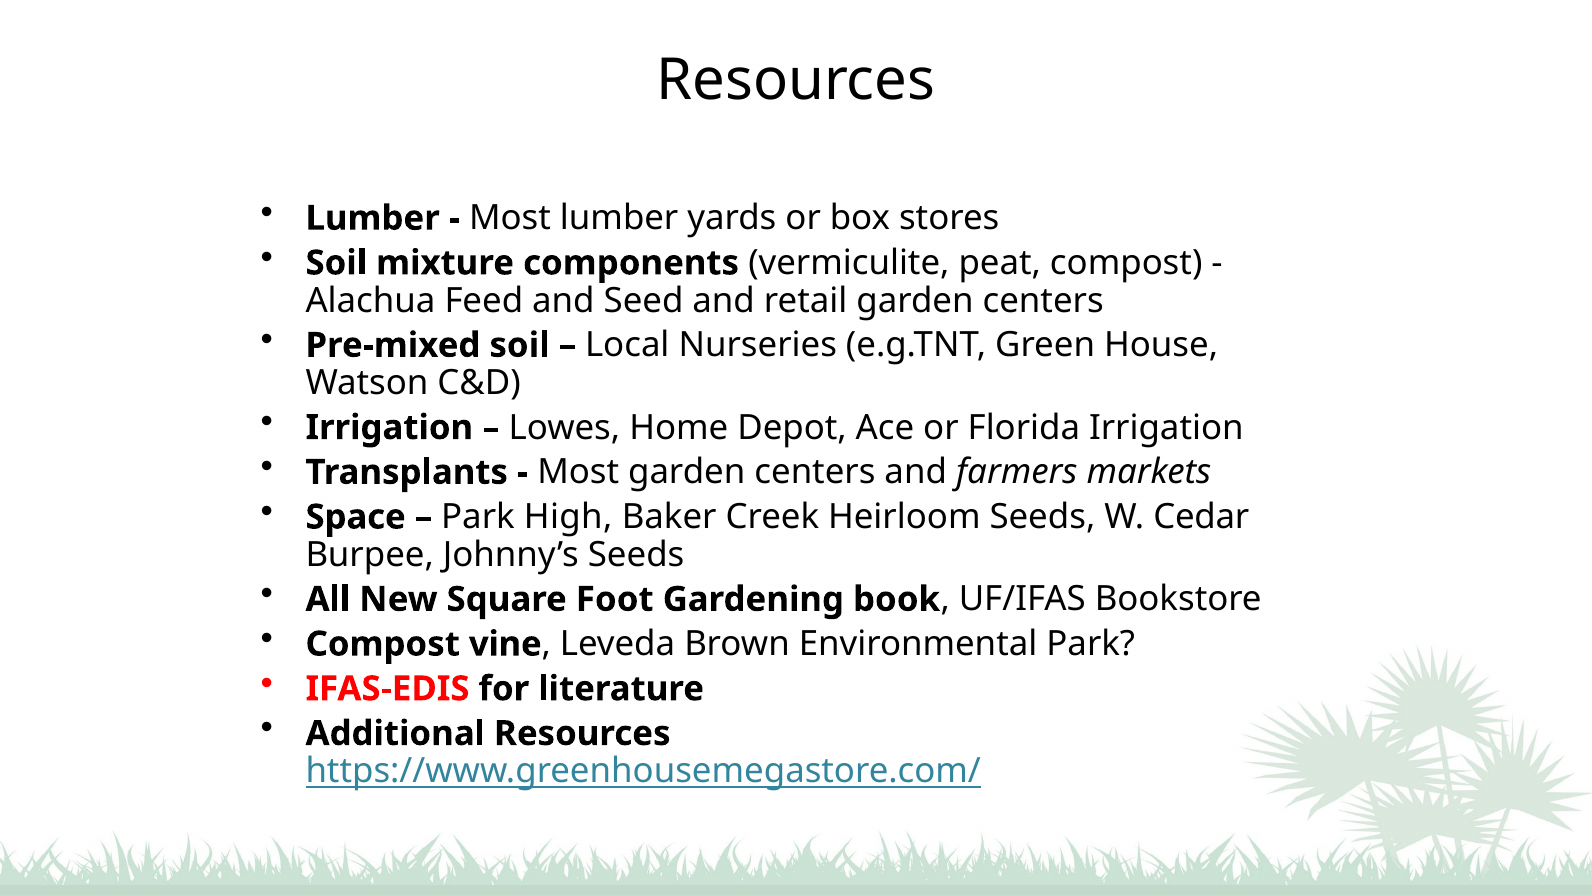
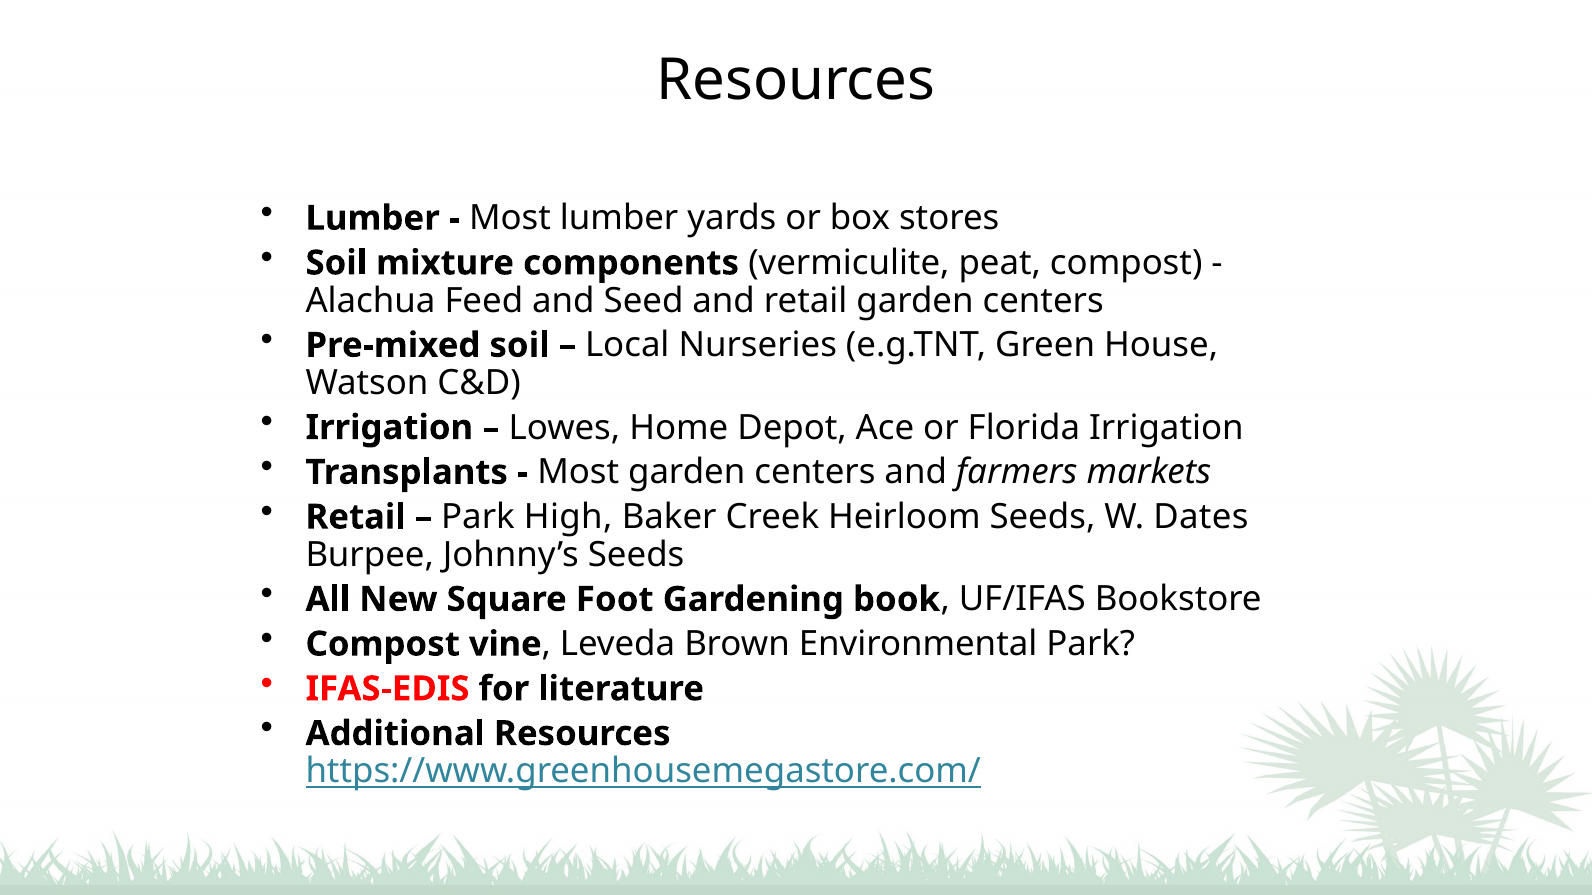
Space: Space -> Retail (356, 517)
Cedar: Cedar -> Dates (1201, 517)
